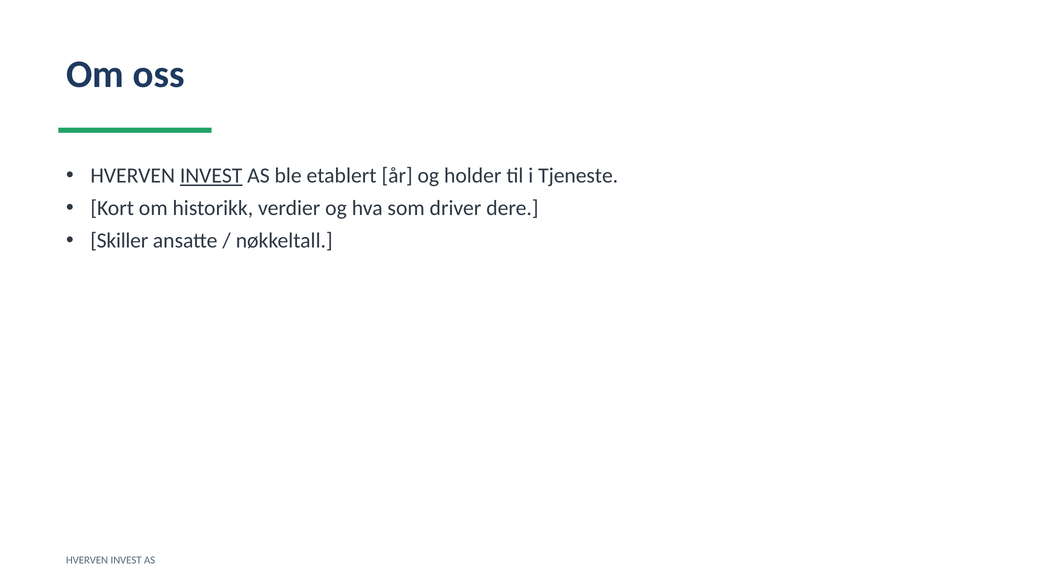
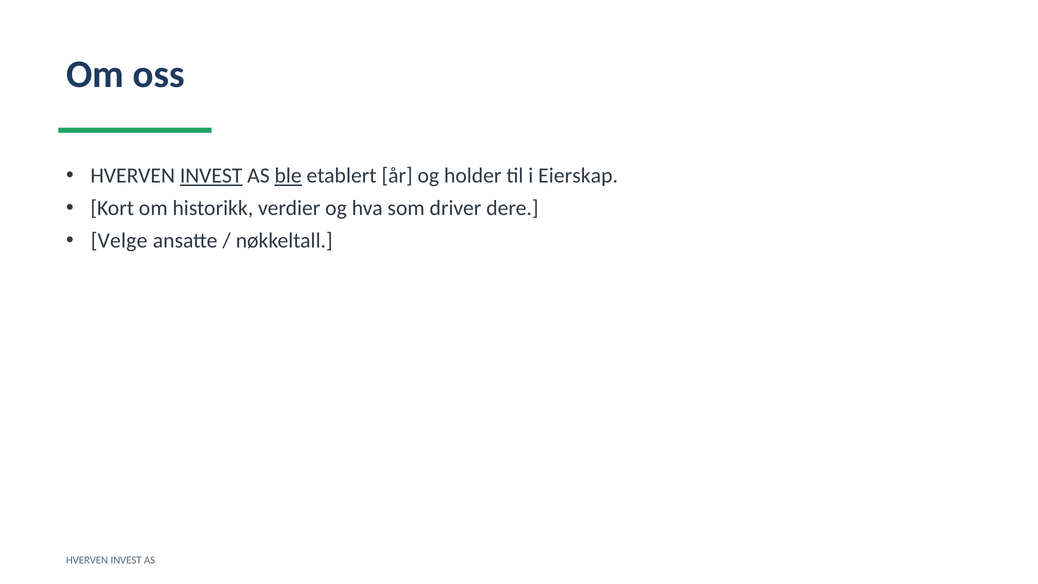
ble underline: none -> present (288, 176)
Tjeneste: Tjeneste -> Eierskap (578, 176)
Skiller: Skiller -> Velge (119, 241)
